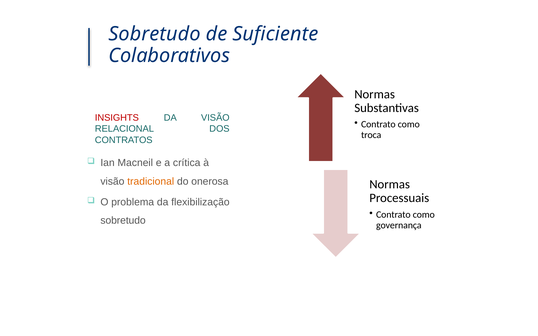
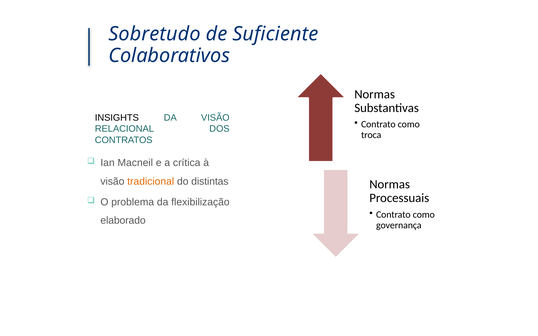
INSIGHTS colour: red -> black (117, 118)
onerosa: onerosa -> distintas (210, 182)
sobretudo: sobretudo -> elaborado (123, 221)
